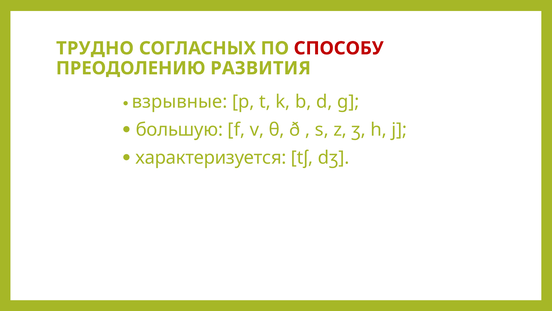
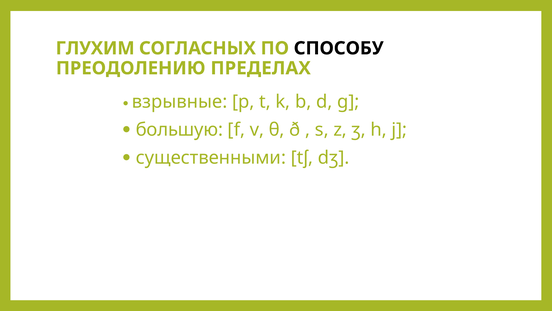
ТРУДНО: ТРУДНО -> ГЛУХИМ (95, 48)
СПОСОБУ colour: red -> black (339, 48)
РАЗВИТИЯ: РАЗВИТИЯ -> ПРЕДЕЛАХ (261, 68)
характеризуется: характеризуется -> существенными (211, 157)
